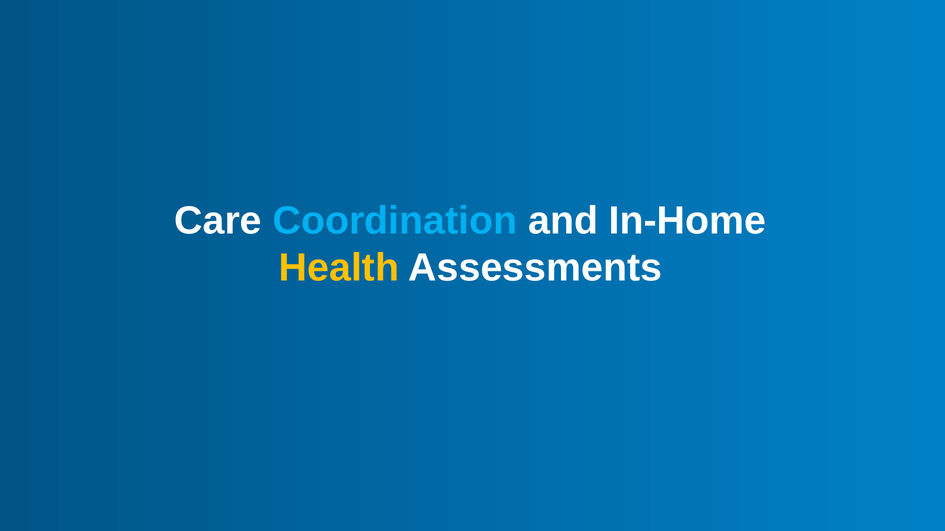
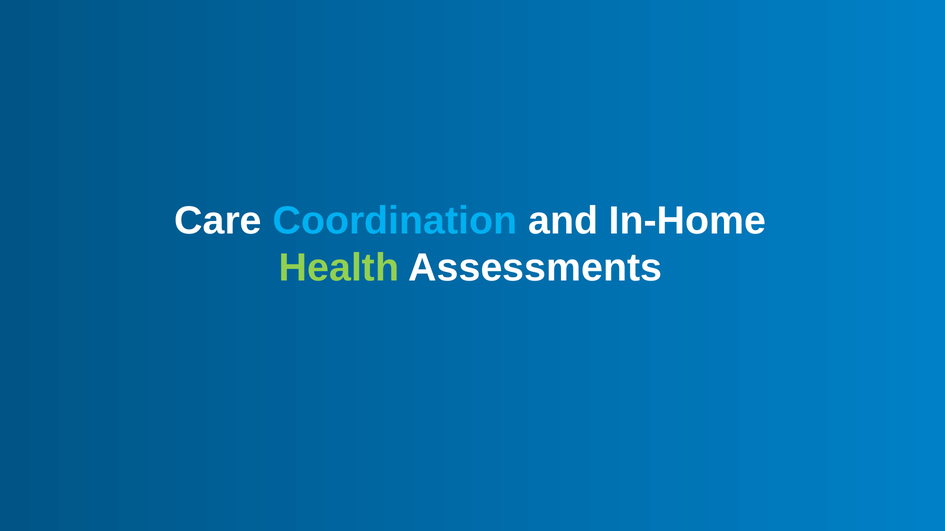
Health colour: yellow -> light green (339, 268)
